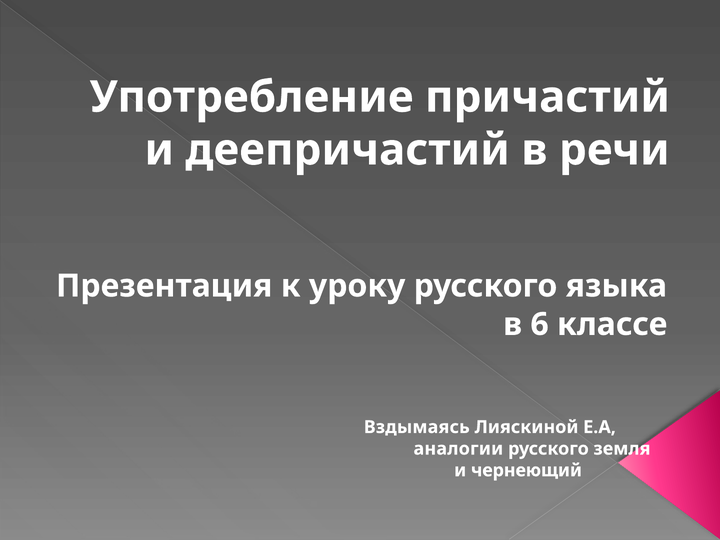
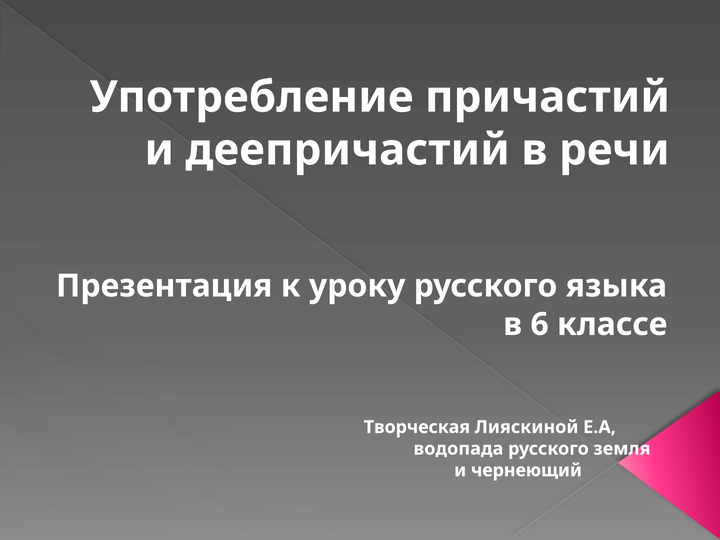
Вздымаясь: Вздымаясь -> Творческая (417, 427)
аналогии: аналогии -> водопада (458, 449)
